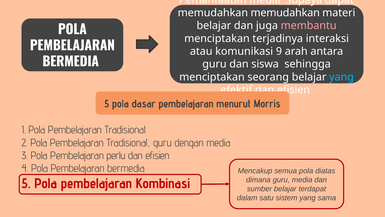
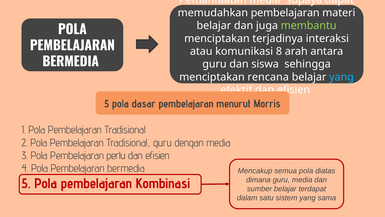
memudahkan memudahkan: memudahkan -> pembelajaran (285, 13)
membantu colour: pink -> light green (309, 26)
9: 9 -> 8 (279, 51)
seorang: seorang -> rencana (268, 77)
